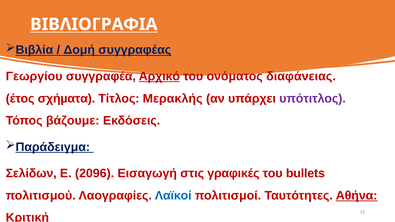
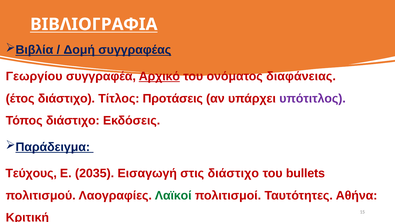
έτος σχήµατα: σχήµατα -> διάστιχο (66, 99)
Μερακλής: Μερακλής -> Προτάσεις (173, 99)
Τόπος βάζουμε: βάζουμε -> διάστιχο (73, 121)
Σελίδων: Σελίδων -> Τεύχους (31, 173)
2096: 2096 -> 2035 (95, 173)
στις γραφικές: γραφικές -> διάστιχο (233, 173)
Λαϊκοί colour: blue -> green (173, 196)
Αθήνα underline: present -> none (357, 196)
